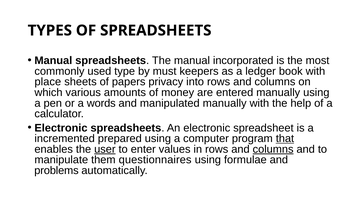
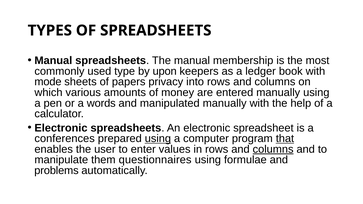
incorporated: incorporated -> membership (243, 61)
must: must -> upon (165, 71)
place: place -> mode (48, 82)
incremented: incremented -> conferences (65, 139)
using underline: none -> present (158, 139)
user underline: present -> none (105, 149)
